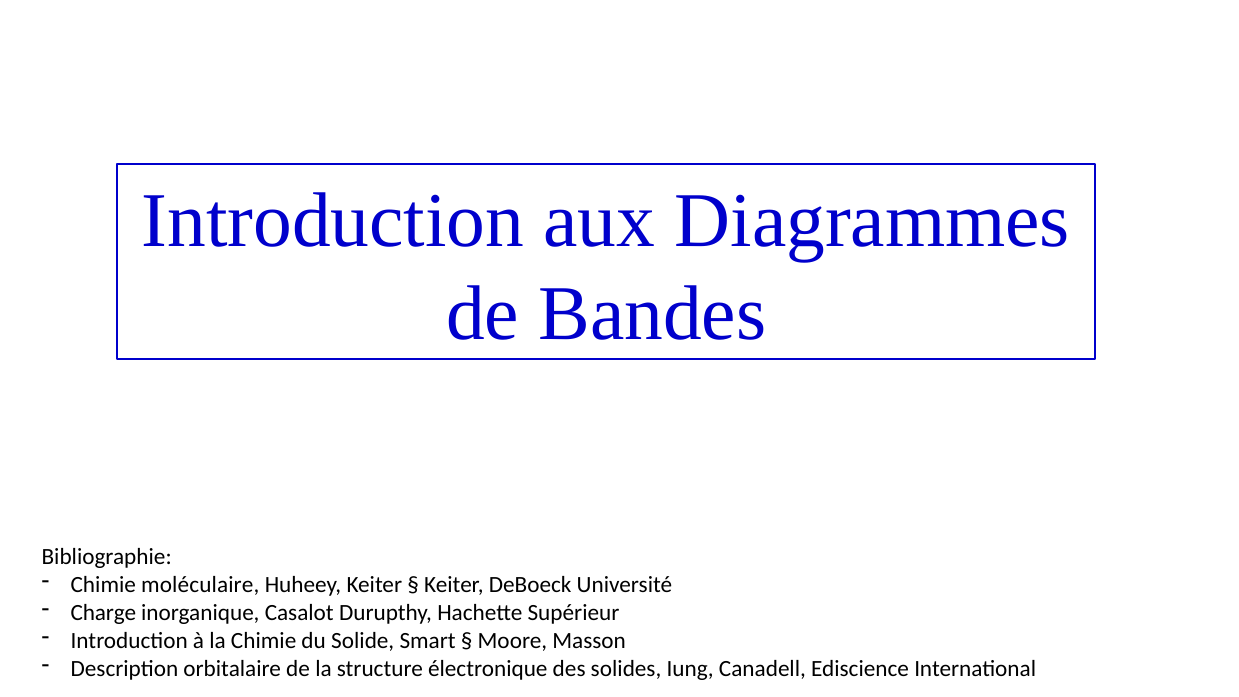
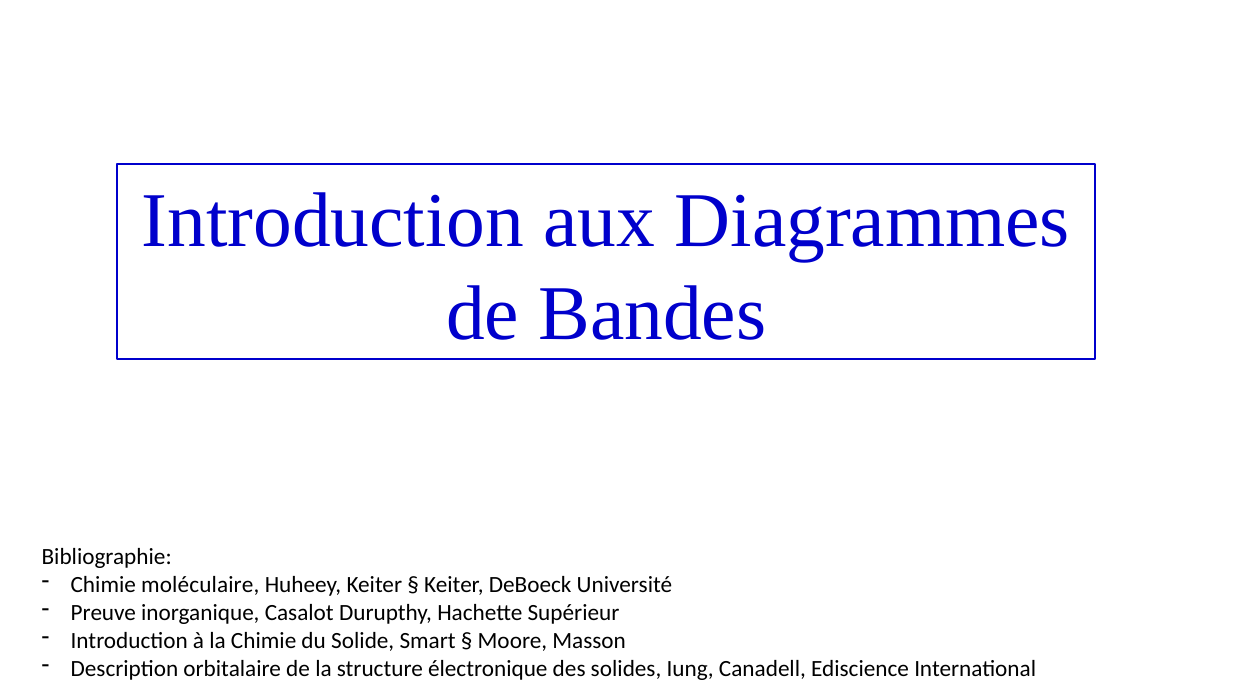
Charge: Charge -> Preuve (103, 613)
